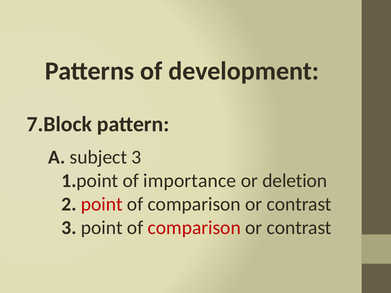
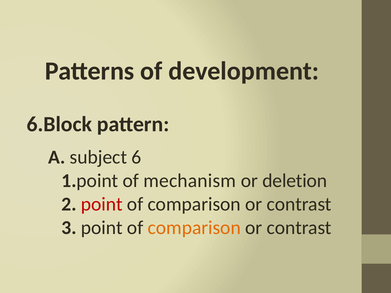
7.Block: 7.Block -> 6.Block (59, 124)
subject 3: 3 -> 6 (136, 157)
importance: importance -> mechanism (190, 181)
comparison colour: red -> orange (194, 228)
